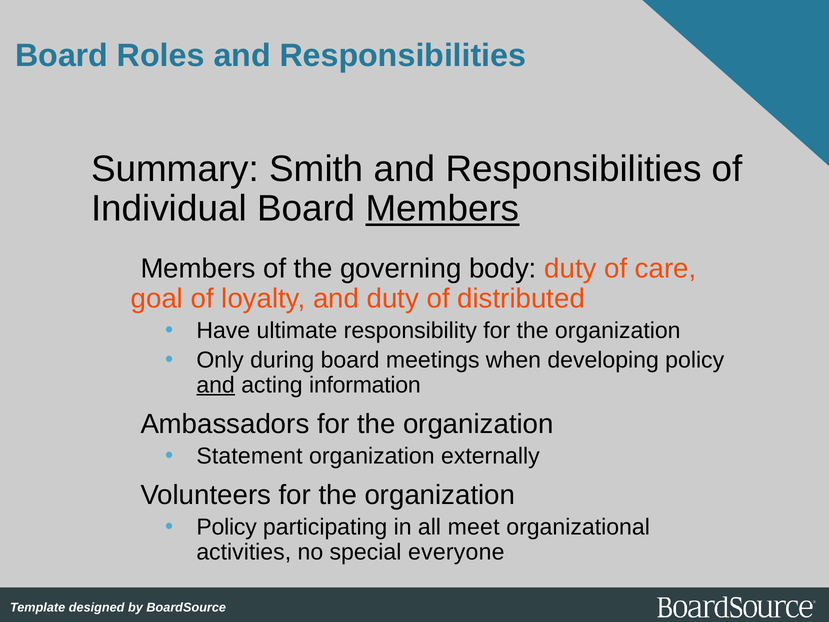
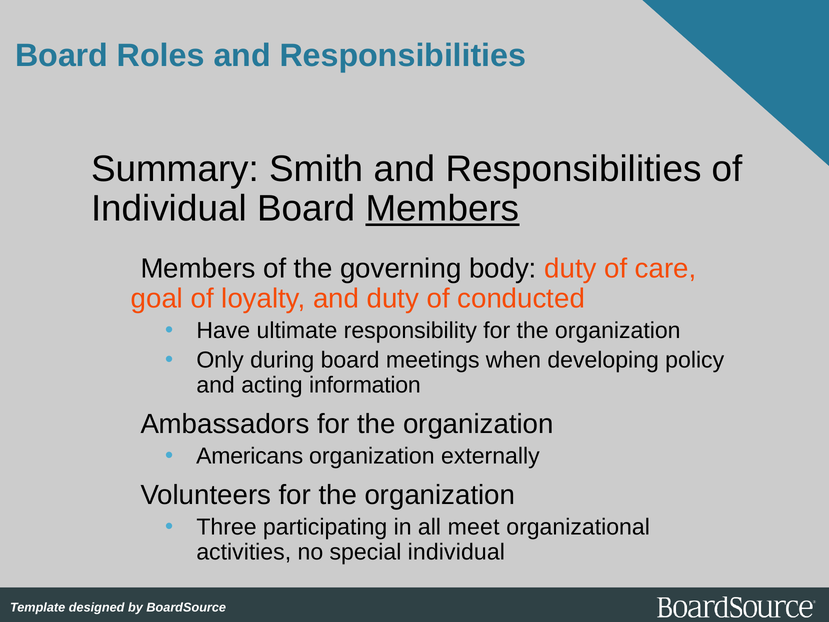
distributed: distributed -> conducted (521, 298)
and underline: present -> none (216, 385)
Statement: Statement -> Americans (250, 456)
Policy: Policy -> Three (227, 527)
special everyone: everyone -> individual (456, 552)
